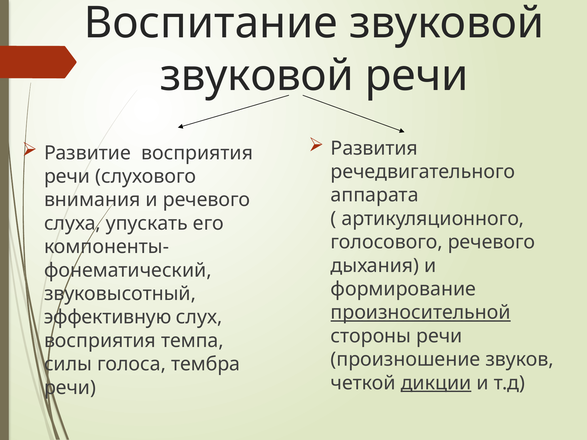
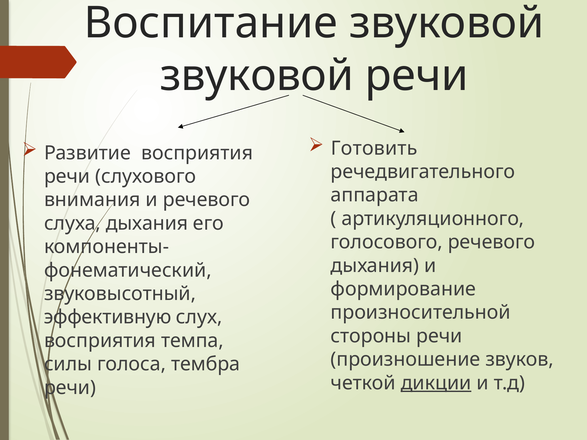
Развития: Развития -> Готовить (374, 148)
слуха упускать: упускать -> дыхания (147, 223)
произносительной underline: present -> none (421, 313)
